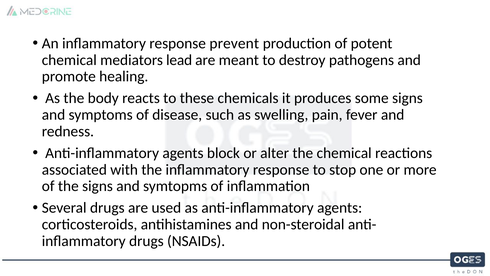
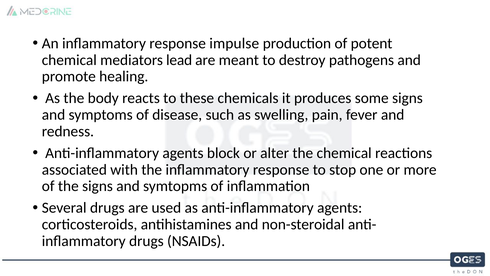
prevent: prevent -> impulse (234, 43)
